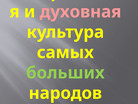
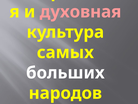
больших colour: light green -> white (65, 73)
